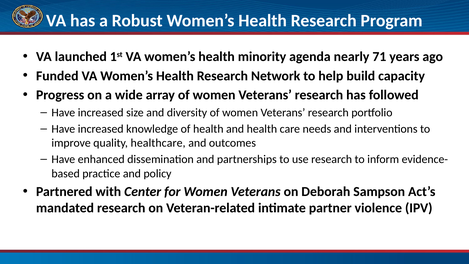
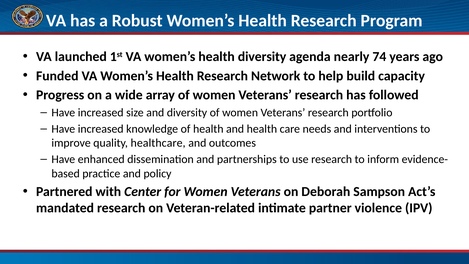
health minority: minority -> diversity (262, 57)
71: 71 -> 74 (379, 57)
